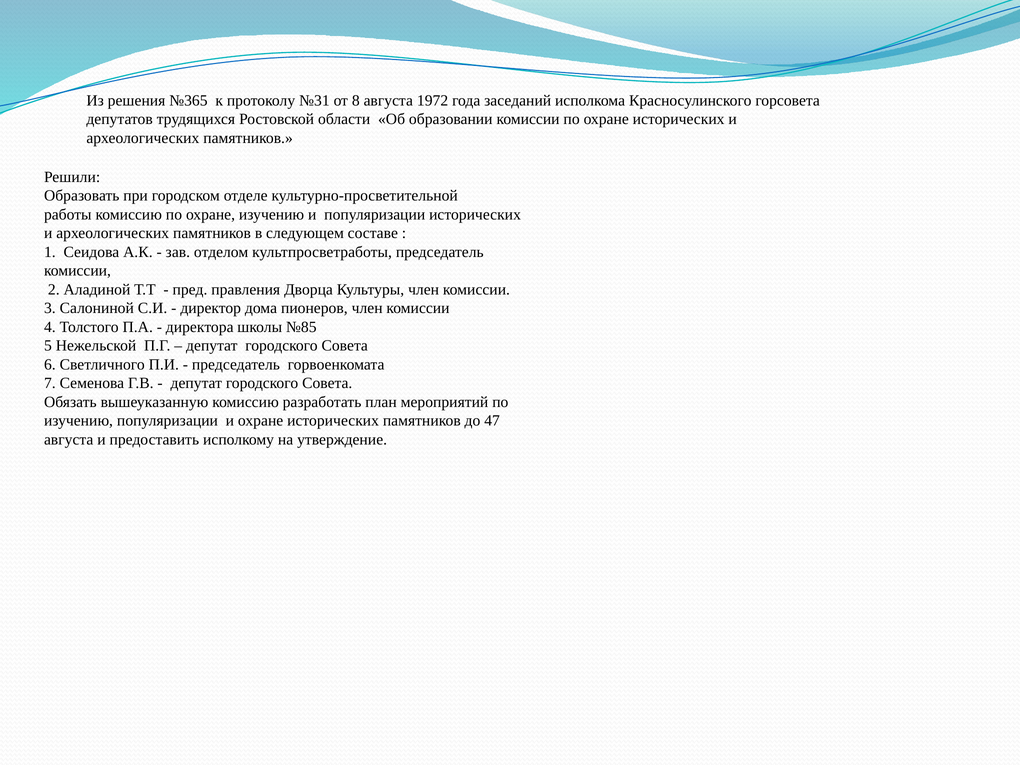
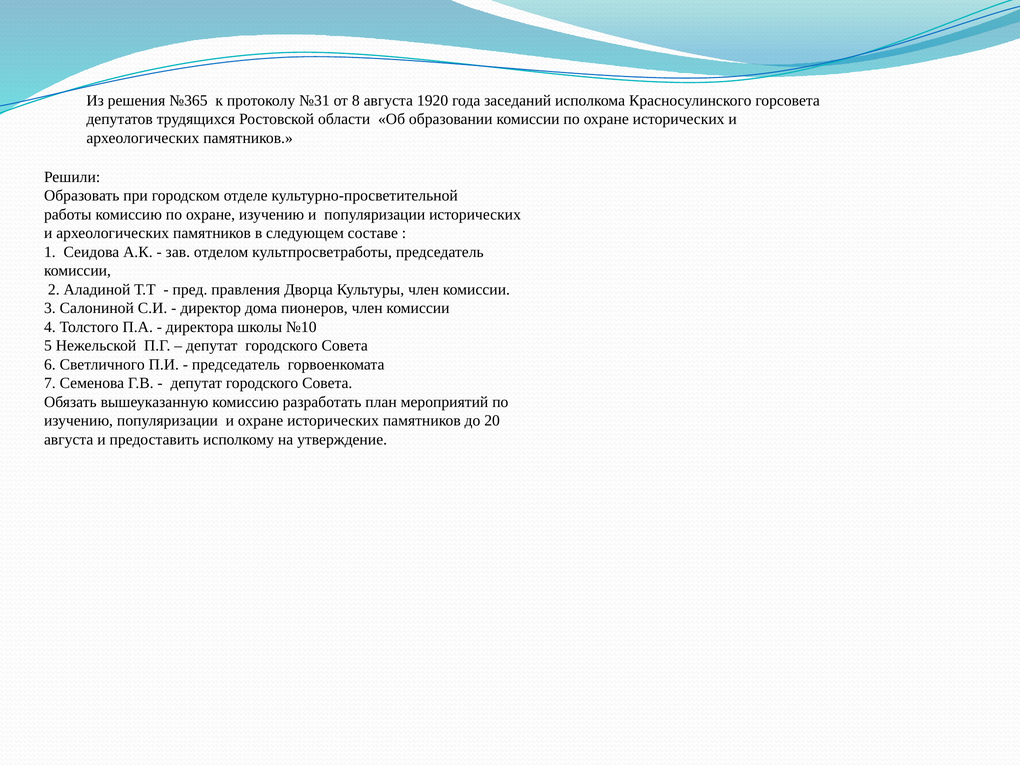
1972: 1972 -> 1920 (433, 100)
№85: №85 -> №10 (301, 327)
47: 47 -> 20 (492, 421)
